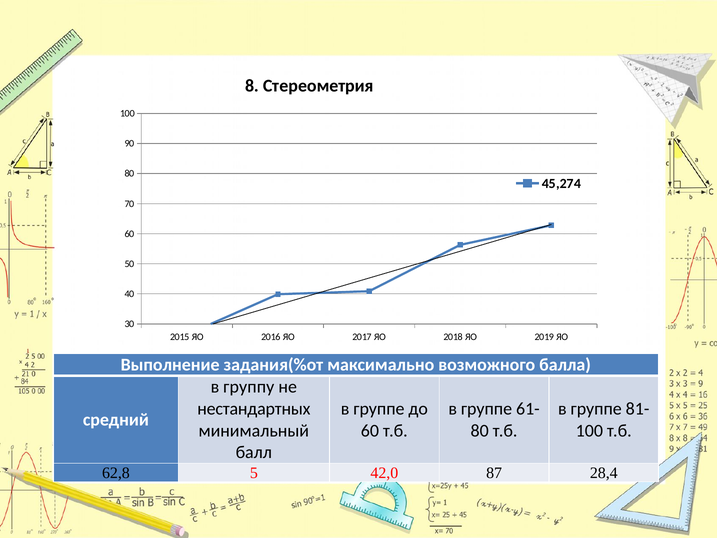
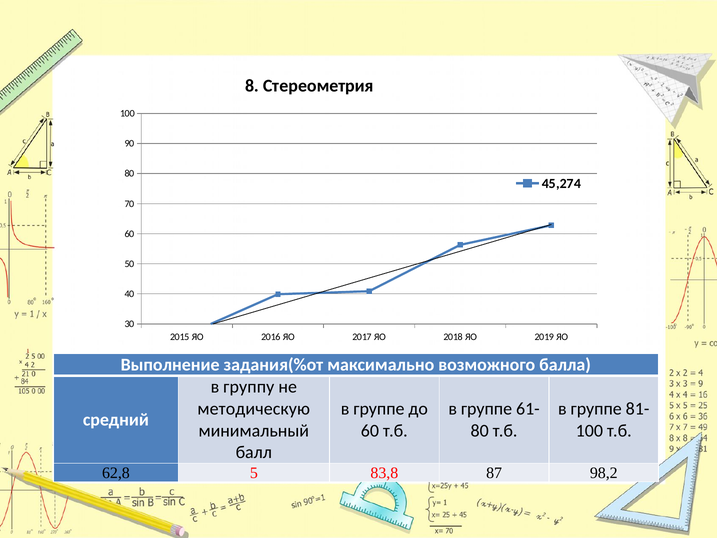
нестандартных: нестандартных -> методическую (254, 409)
42,0: 42,0 -> 83,8 (384, 473)
28,4: 28,4 -> 98,2 (604, 473)
